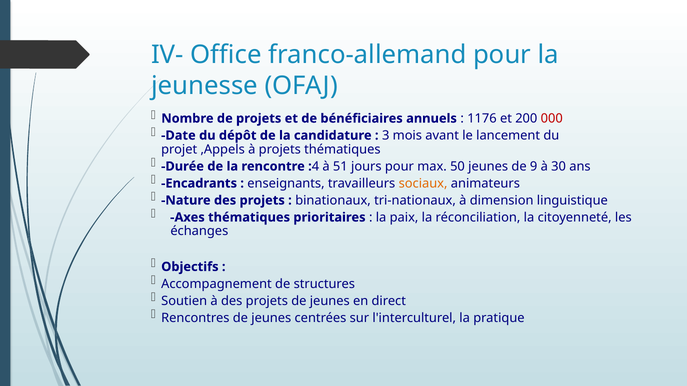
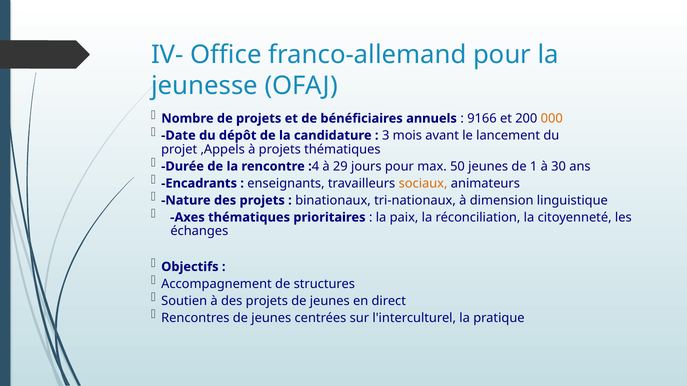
1176: 1176 -> 9166 (482, 119)
000 colour: red -> orange (552, 119)
51: 51 -> 29 (340, 167)
9: 9 -> 1 (534, 167)
